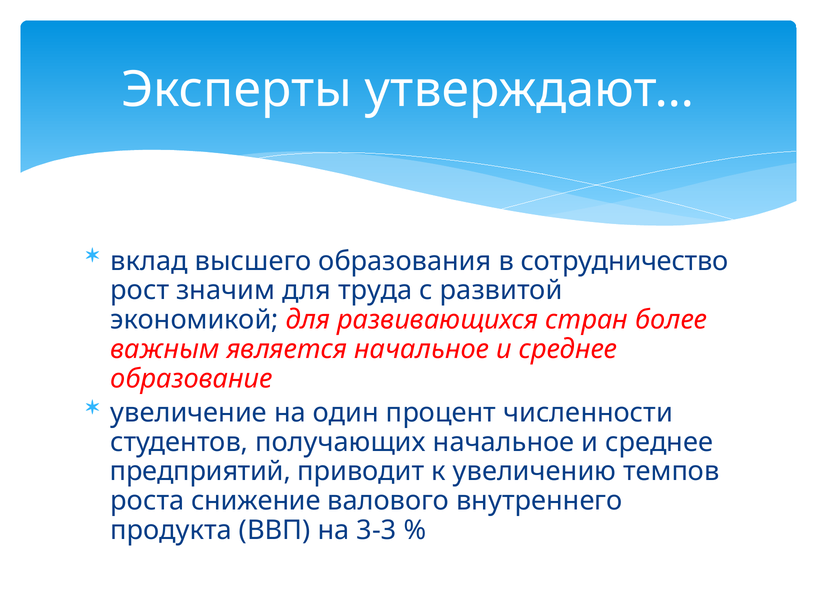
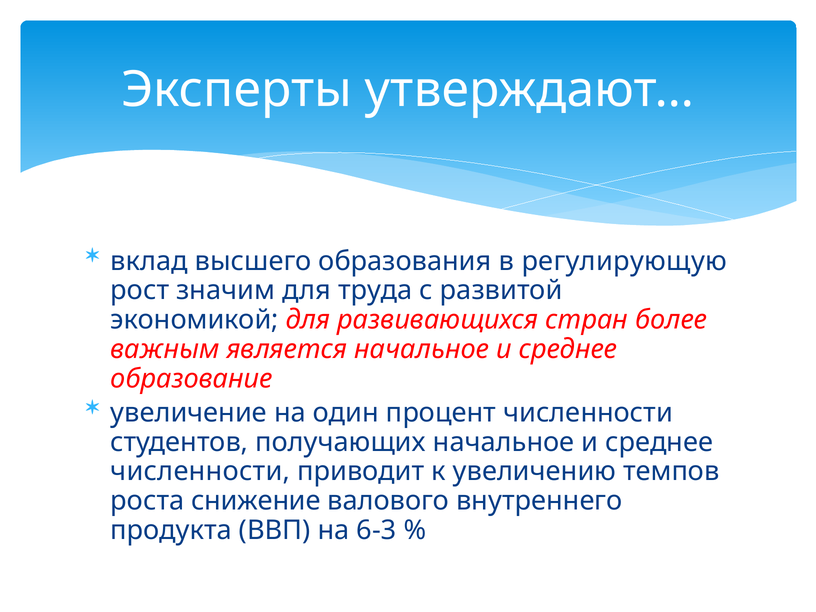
сотрудничество: сотрудничество -> регулирующую (624, 261)
предприятий: предприятий -> численности (200, 471)
3-3: 3-3 -> 6-3 (376, 530)
